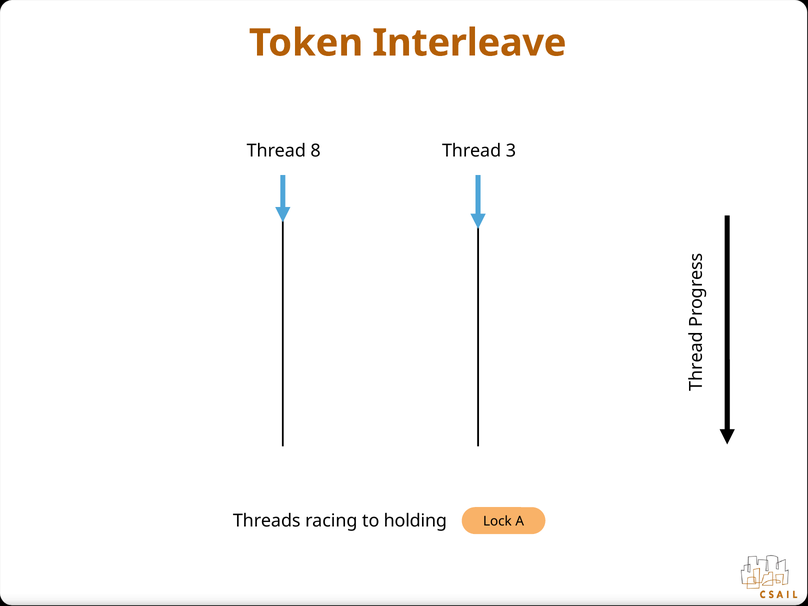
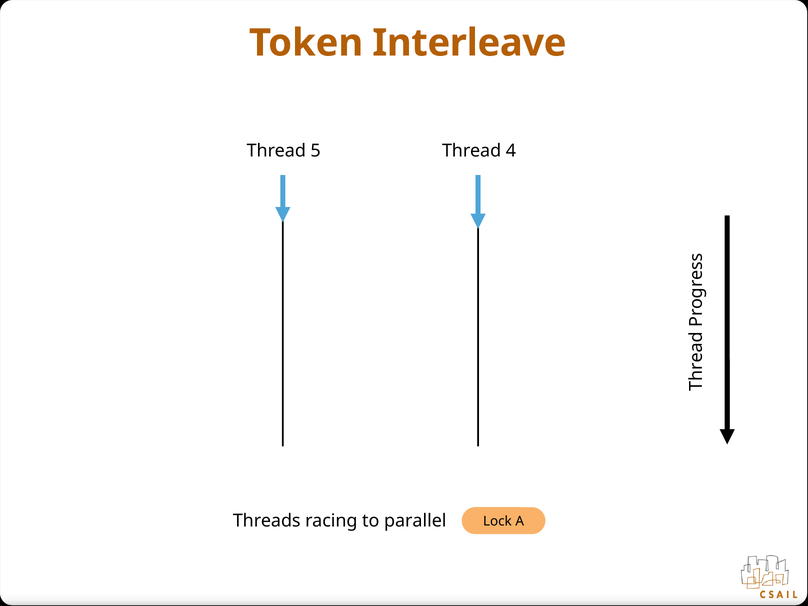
8: 8 -> 5 (316, 151)
3: 3 -> 4 (511, 151)
holding: holding -> parallel (415, 521)
